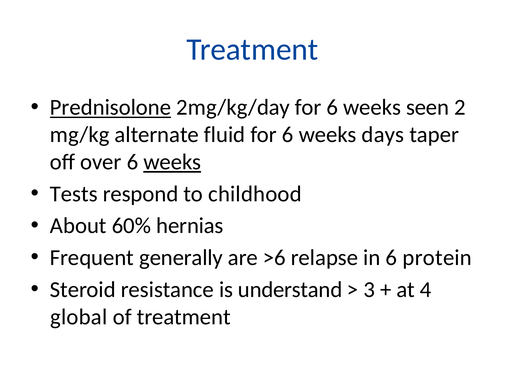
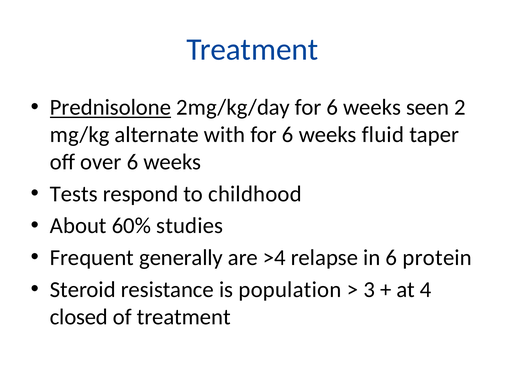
fluid: fluid -> with (225, 135)
days: days -> fluid (383, 135)
weeks underline: present -> none (172, 162)
hernias: hernias -> studies (190, 226)
>6: >6 -> >4 (274, 258)
understand: understand -> population (290, 290)
global: global -> closed (79, 317)
